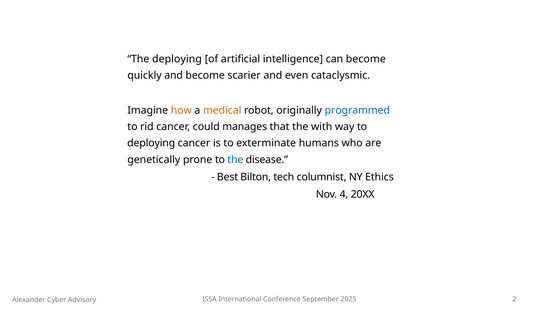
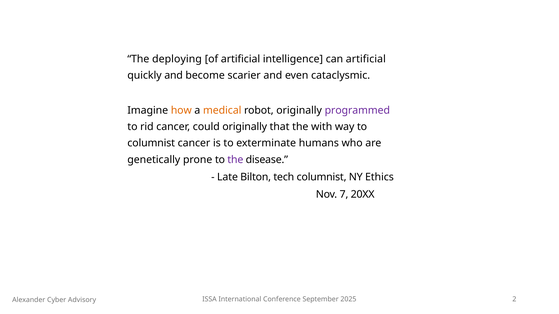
can become: become -> artificial (366, 59)
programmed colour: blue -> purple (357, 110)
could manages: manages -> originally (245, 127)
deploying: deploying -> columnist (151, 143)
the colour: blue -> purple (235, 160)
Best: Best -> Late (227, 177)
4: 4 -> 7 (344, 195)
